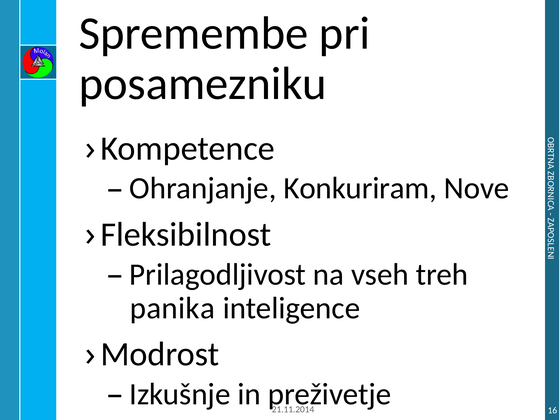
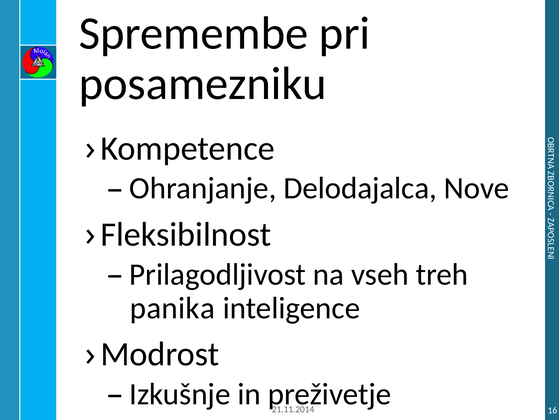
Konkuriram: Konkuriram -> Delodajalca (360, 188)
